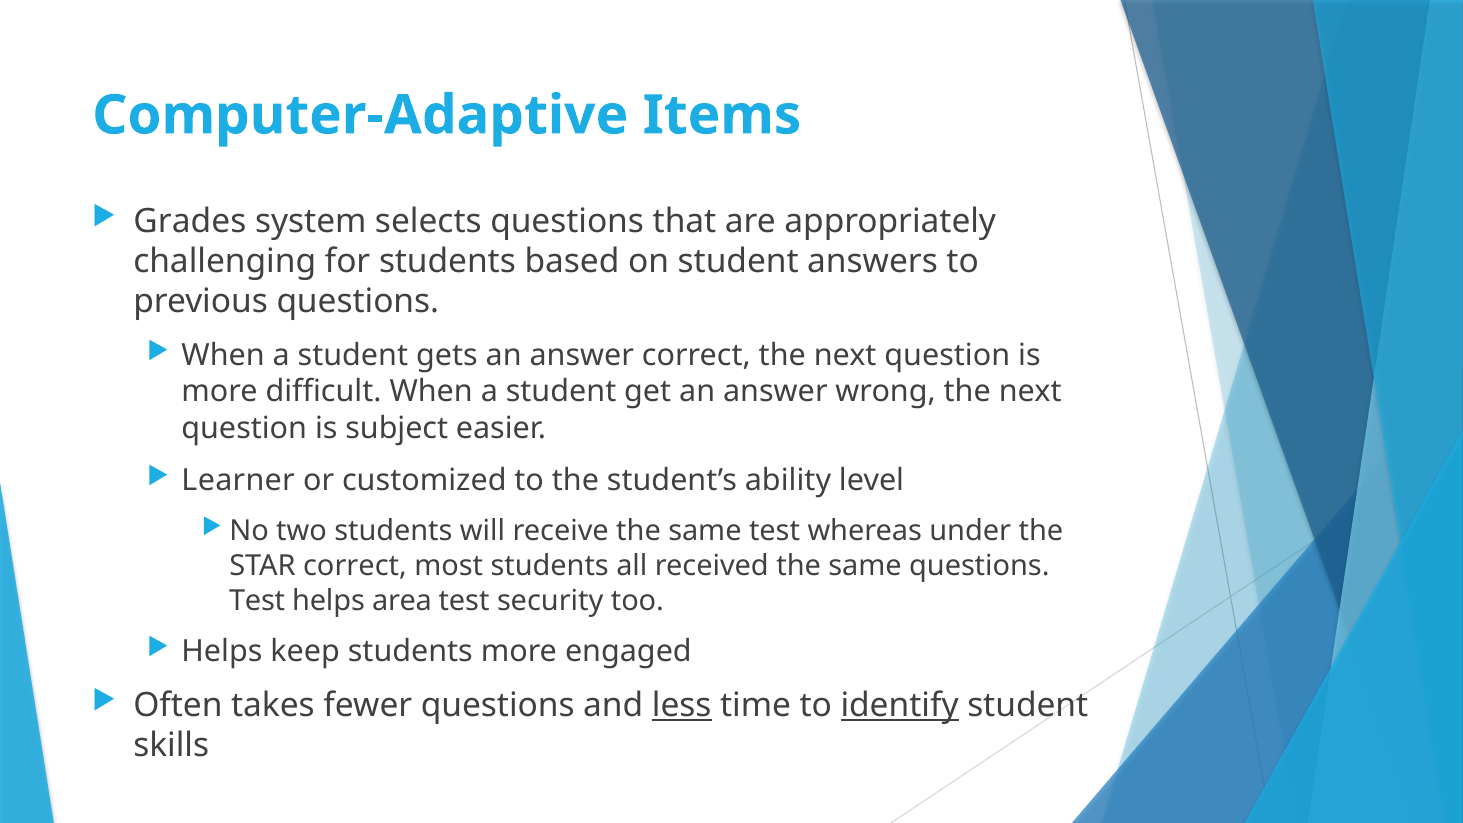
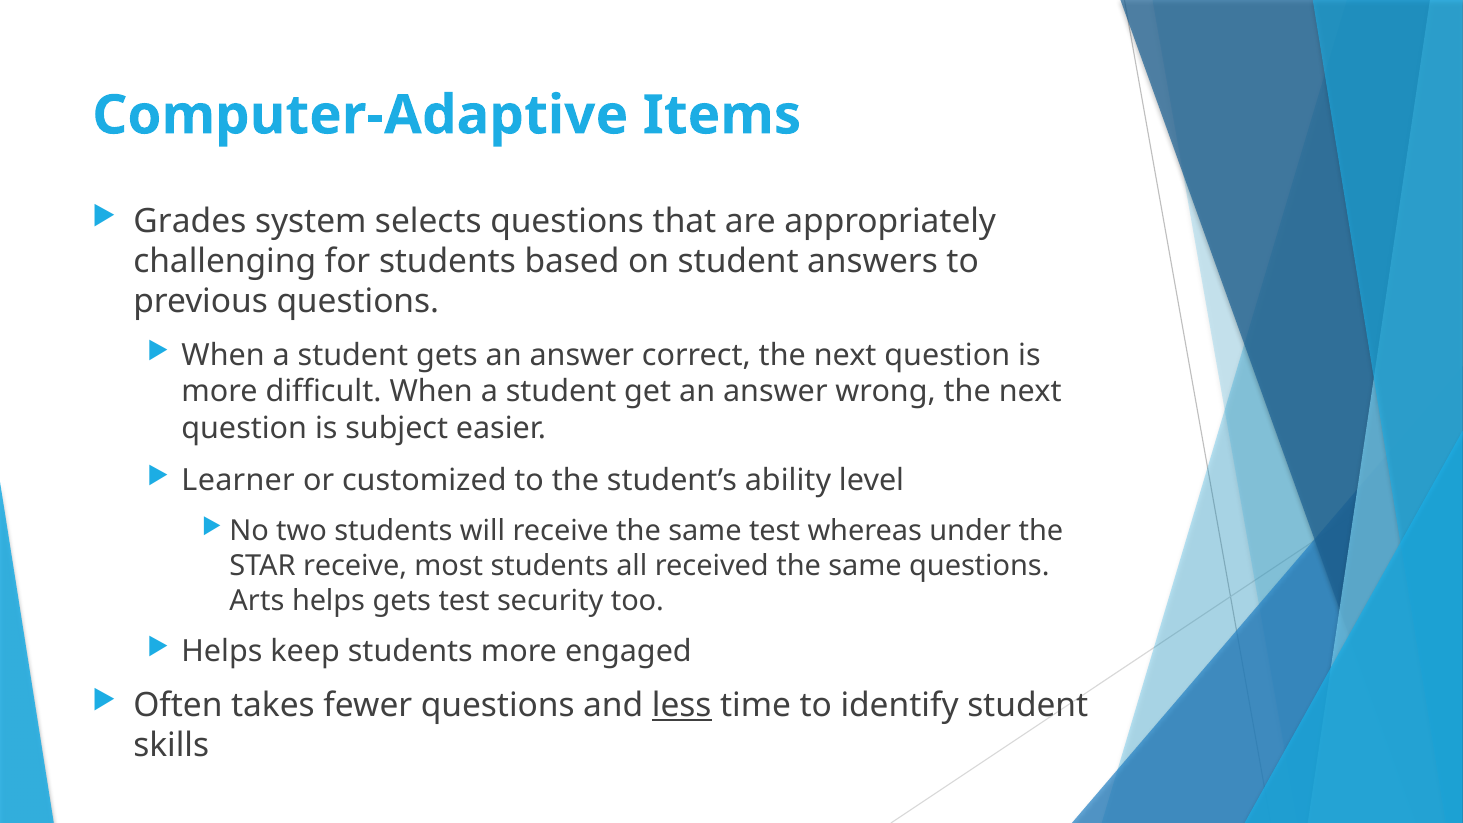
STAR correct: correct -> receive (355, 566)
Test: Test -> Arts (257, 601)
helps area: area -> gets (402, 601)
identify underline: present -> none (900, 705)
